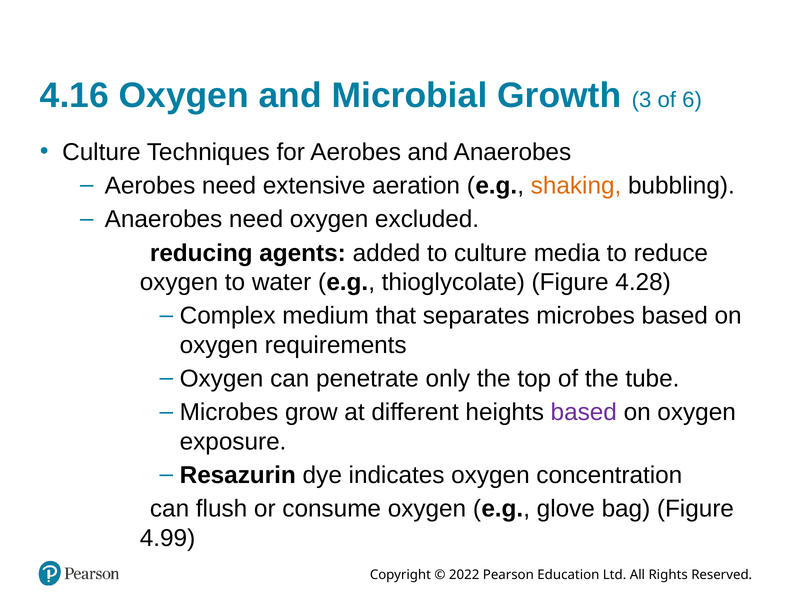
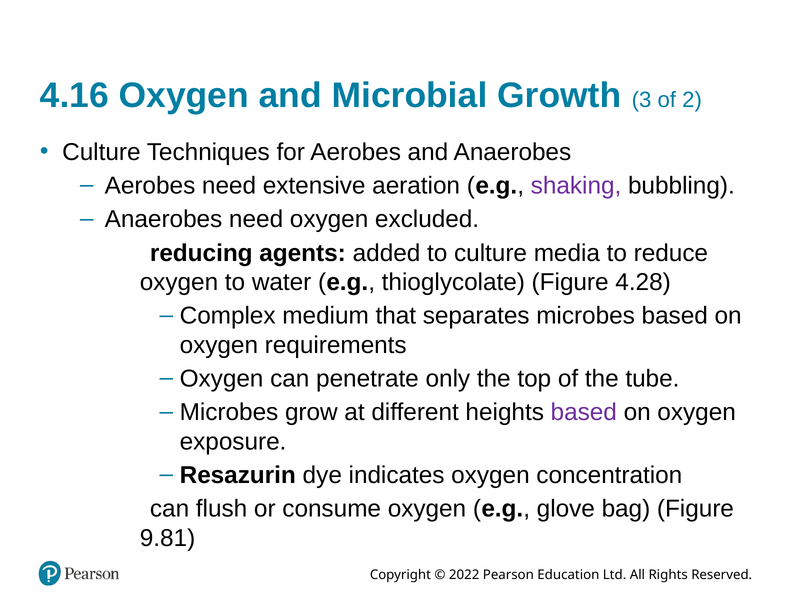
6: 6 -> 2 (692, 100)
shaking colour: orange -> purple (576, 186)
4.99: 4.99 -> 9.81 (168, 539)
